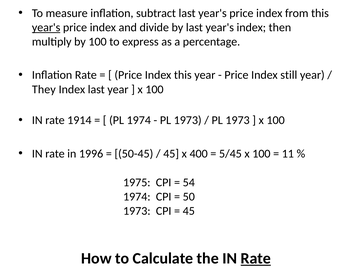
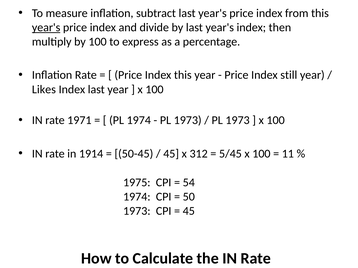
They: They -> Likes (44, 90)
1914: 1914 -> 1971 (79, 121)
1996: 1996 -> 1914 (91, 154)
400: 400 -> 312 (199, 154)
Rate underline: present -> none (256, 259)
